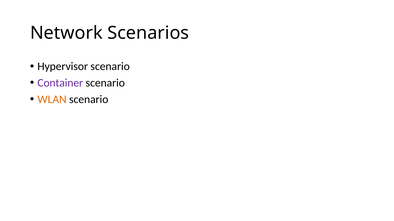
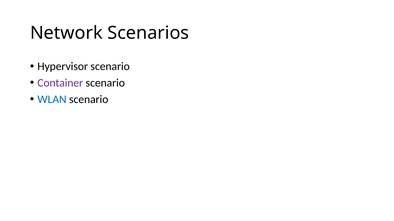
WLAN colour: orange -> blue (52, 100)
